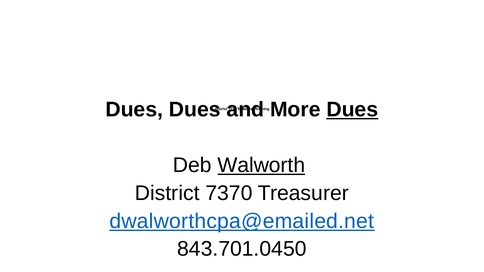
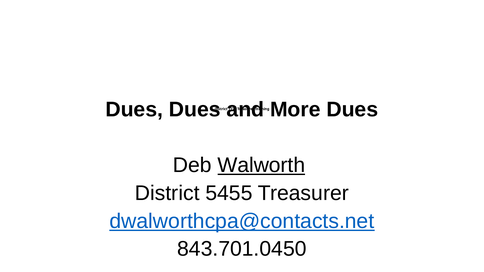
Dues underline: present -> none (352, 110)
7370: 7370 -> 5455 (229, 193)
dwalworthcpa@emailed.net: dwalworthcpa@emailed.net -> dwalworthcpa@contacts.net (242, 221)
